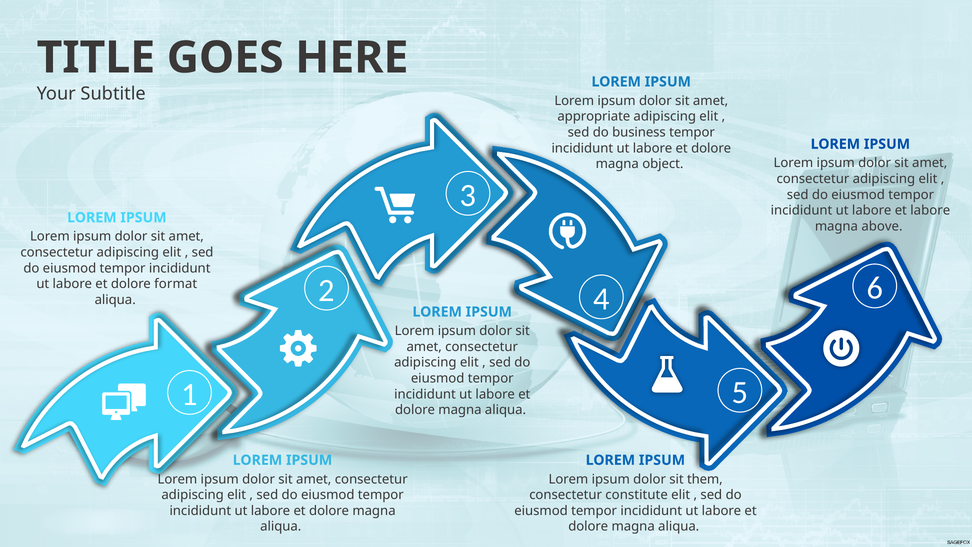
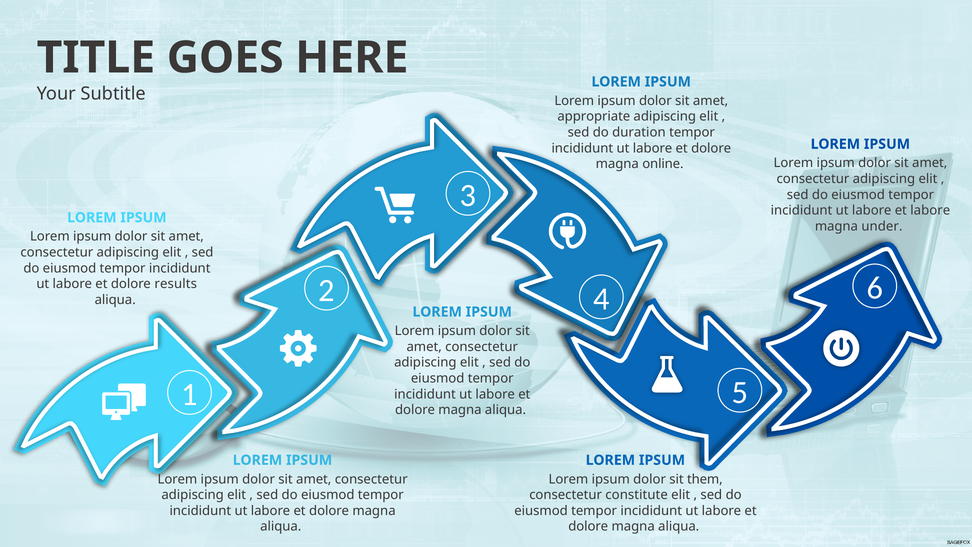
business: business -> duration (639, 132)
object: object -> online (663, 164)
above: above -> under (882, 226)
format: format -> results (176, 284)
